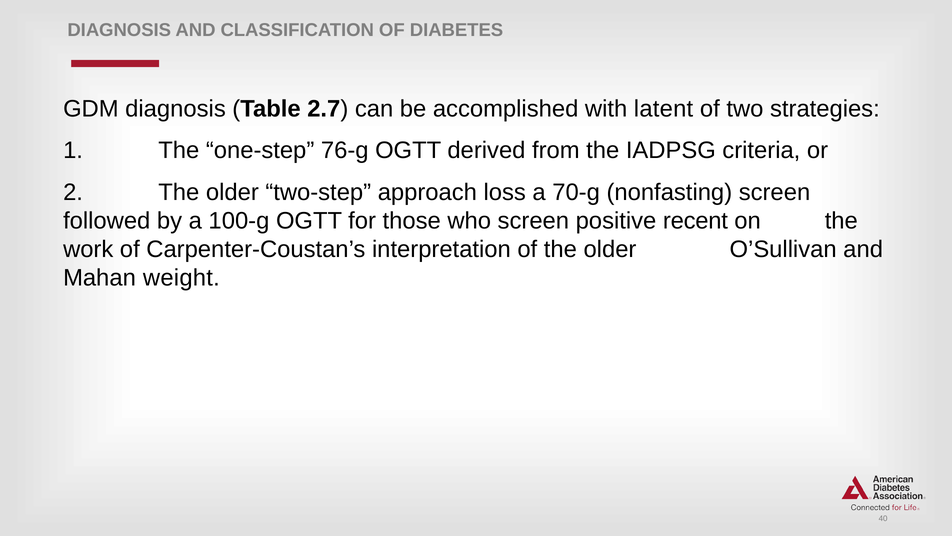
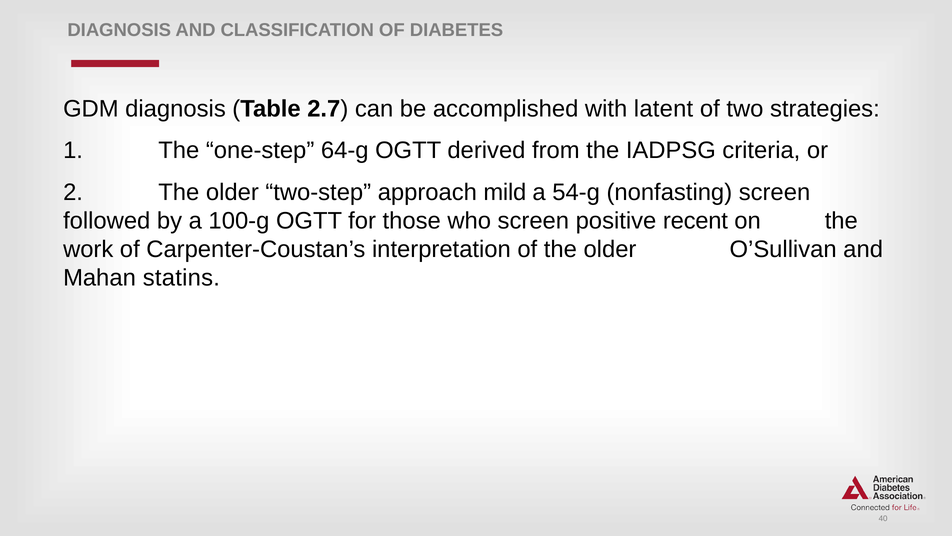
76-g: 76-g -> 64-g (345, 150)
loss: loss -> mild (505, 192)
70-g: 70-g -> 54-g (576, 192)
weight: weight -> statins (181, 278)
